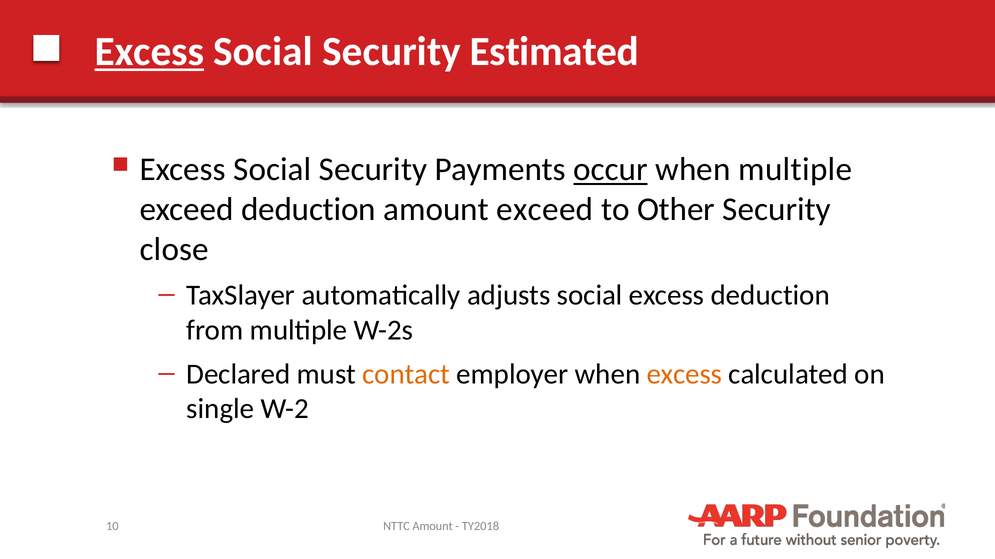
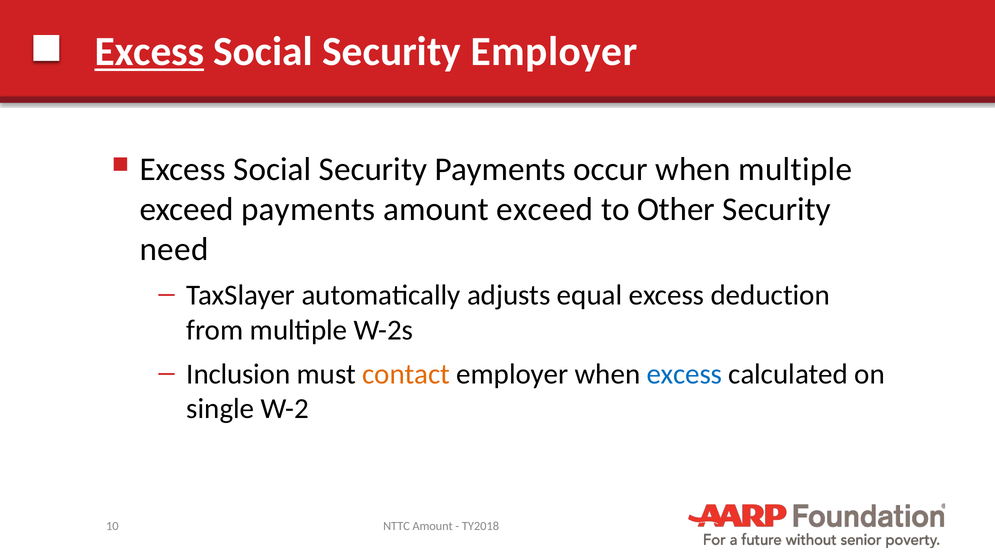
Security Estimated: Estimated -> Employer (554, 52)
occur underline: present -> none (611, 170)
exceed deduction: deduction -> payments (308, 210)
close: close -> need (174, 249)
adjusts social: social -> equal (590, 296)
Declared: Declared -> Inclusion (238, 375)
excess colour: orange -> blue (684, 375)
